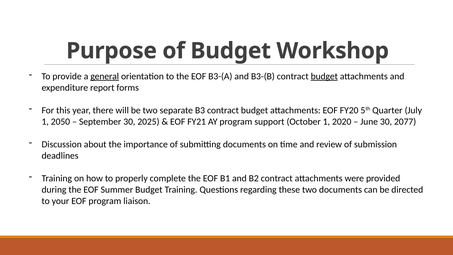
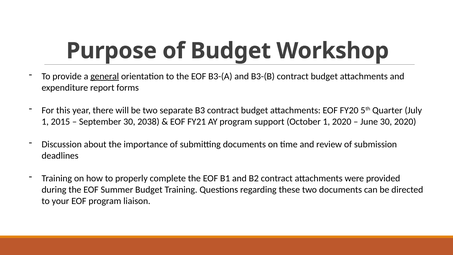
budget underline: present -> none (324, 76)
2050: 2050 -> 2015 (60, 122)
2025: 2025 -> 2038 (148, 122)
30 2077: 2077 -> 2020 (405, 122)
